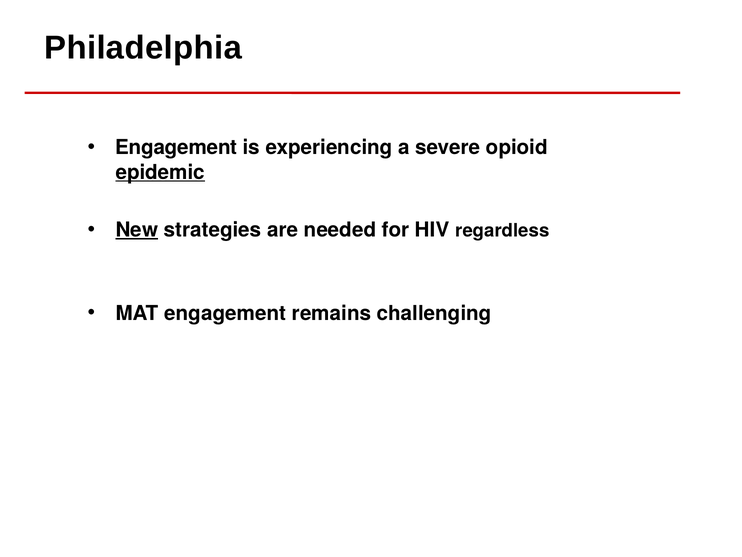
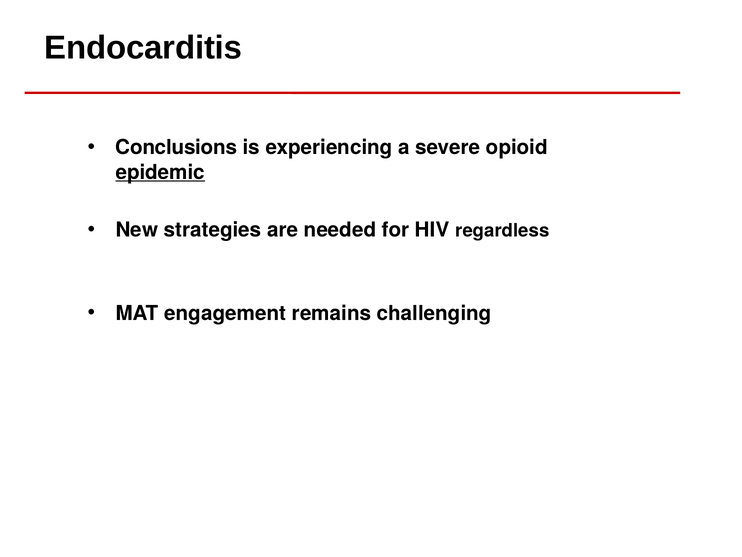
Philadelphia: Philadelphia -> Endocarditis (143, 48)
Engagement: Engagement -> Conclusions (176, 147)
New underline: present -> none (137, 230)
